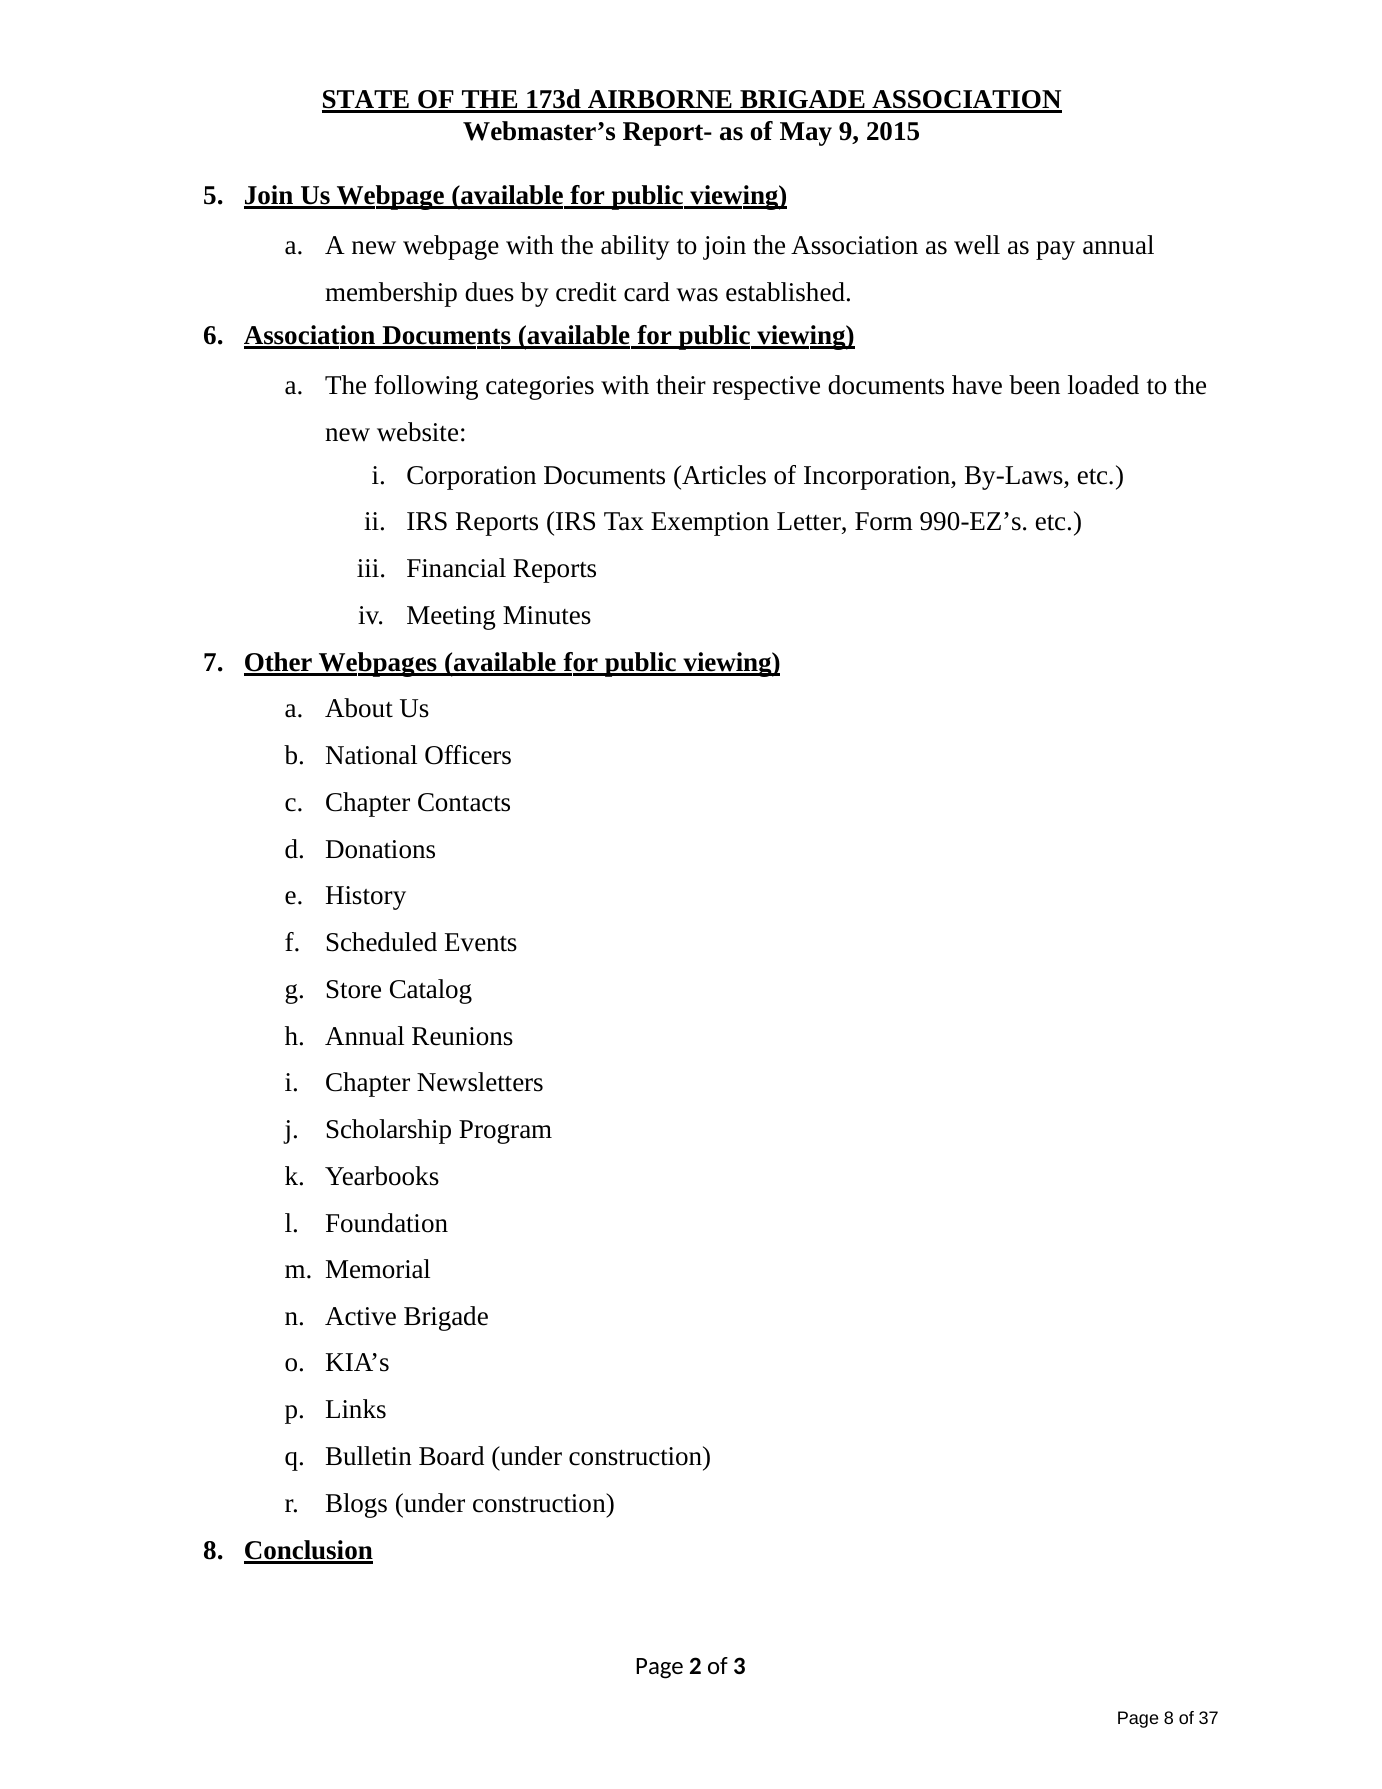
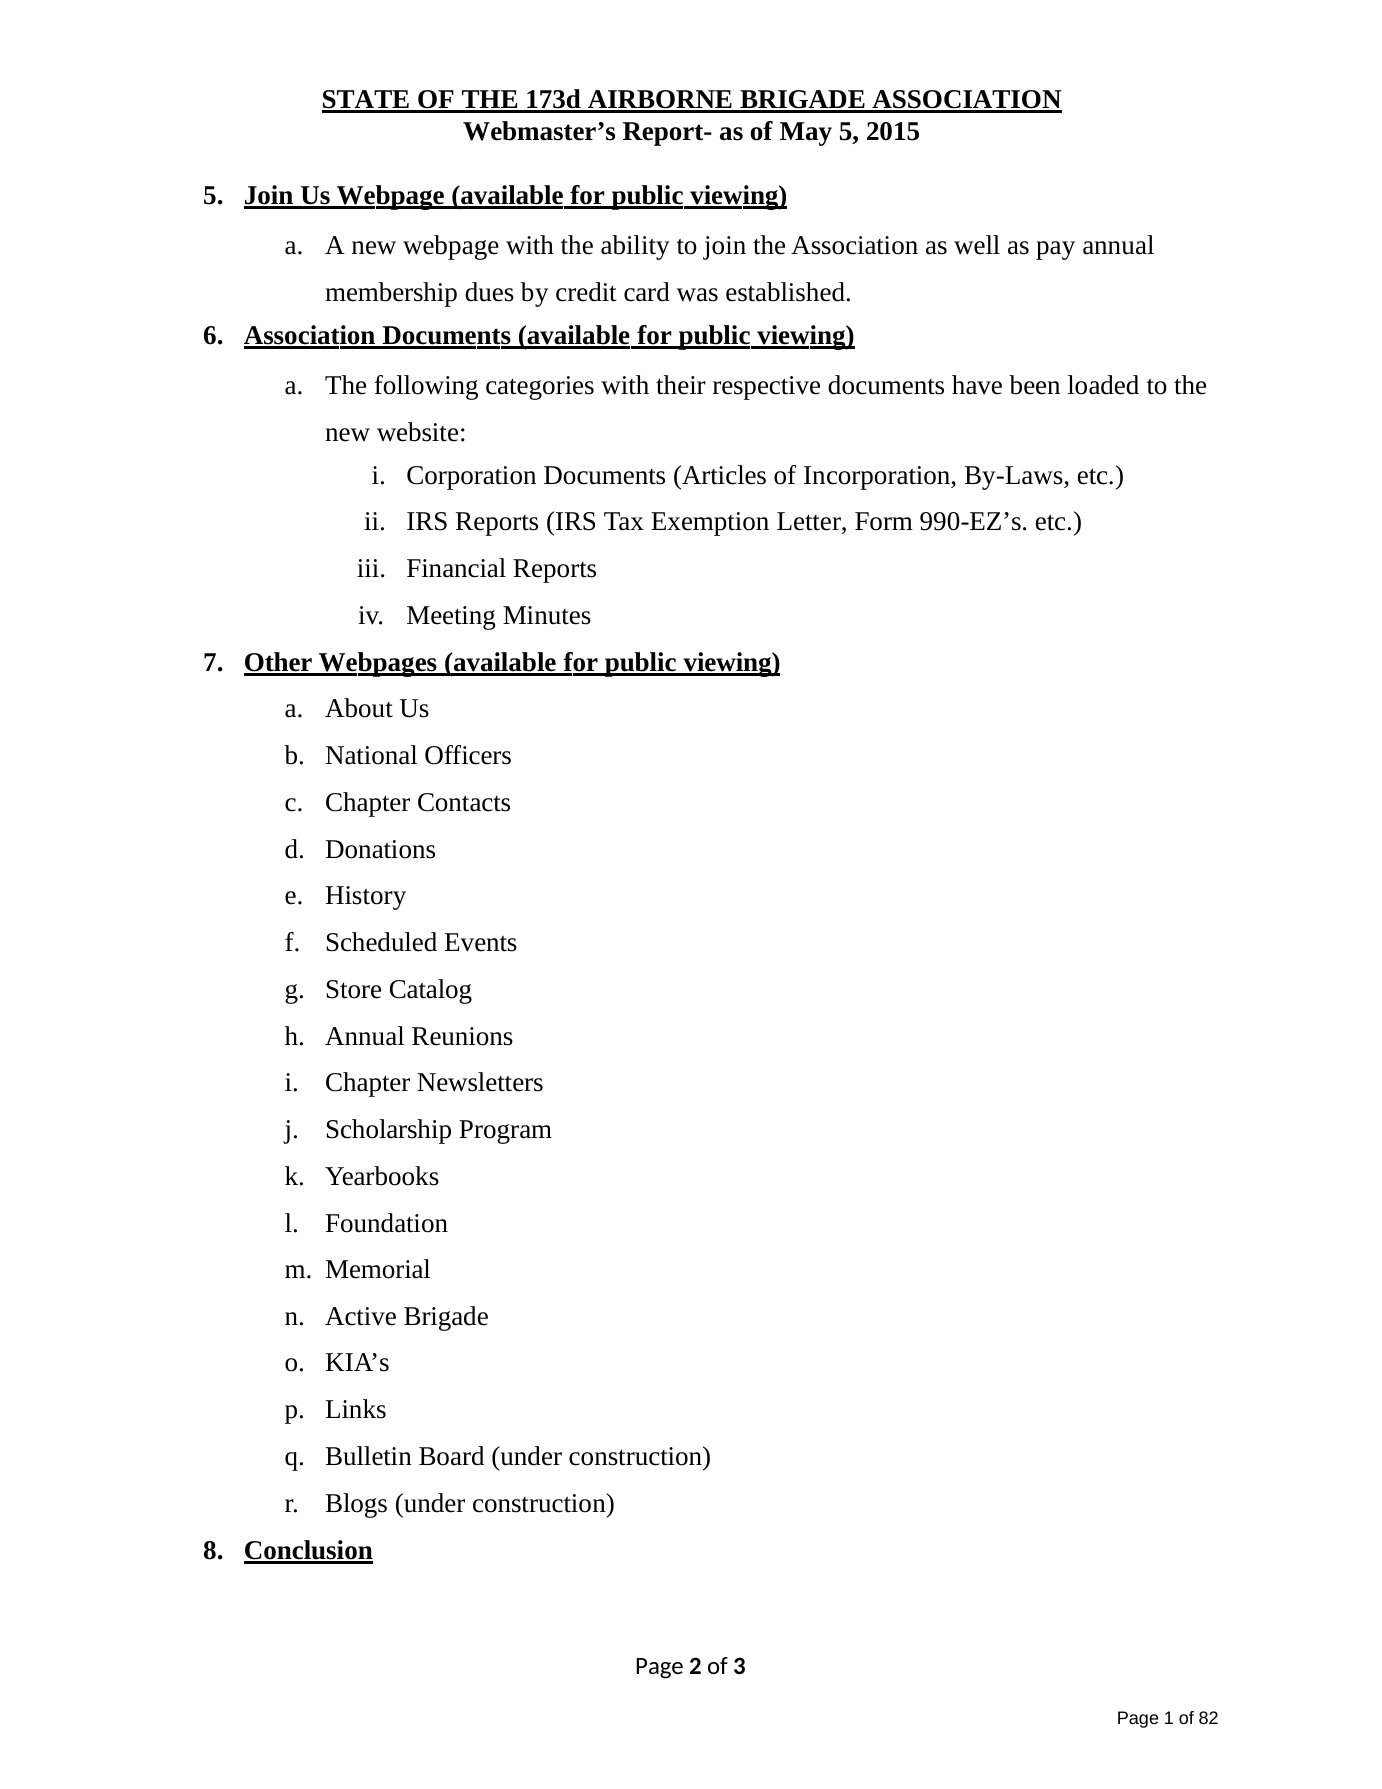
May 9: 9 -> 5 (849, 131)
Page 8: 8 -> 1 (1169, 1718)
37: 37 -> 82 (1209, 1718)
